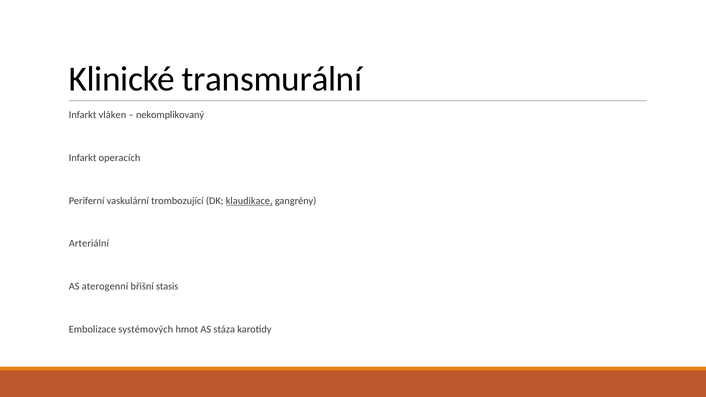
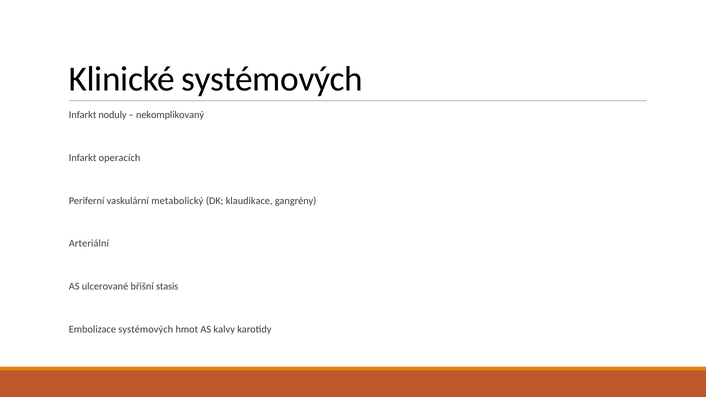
Klinické transmurální: transmurální -> systémových (272, 79)
vláken: vláken -> noduly (113, 115)
trombozující: trombozující -> metabolický (177, 201)
klaudikace underline: present -> none (249, 201)
aterogenní: aterogenní -> ulcerované (105, 286)
stáza: stáza -> kalvy (224, 329)
